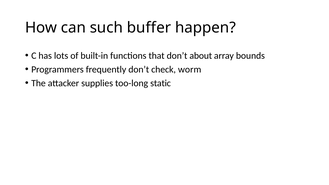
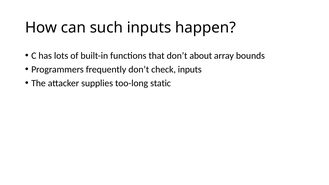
such buffer: buffer -> inputs (149, 28)
check worm: worm -> inputs (190, 69)
